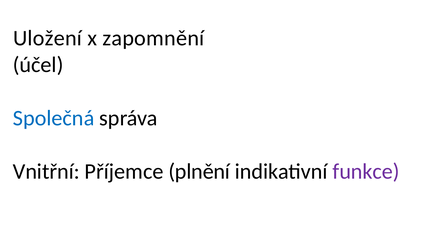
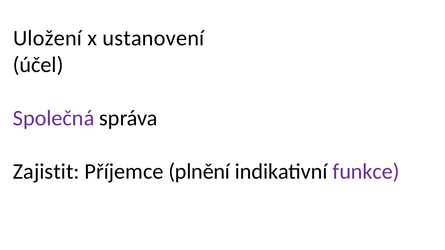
zapomnění: zapomnění -> ustanovení (153, 38)
Společná colour: blue -> purple (54, 118)
Vnitřní: Vnitřní -> Zajistit (46, 172)
